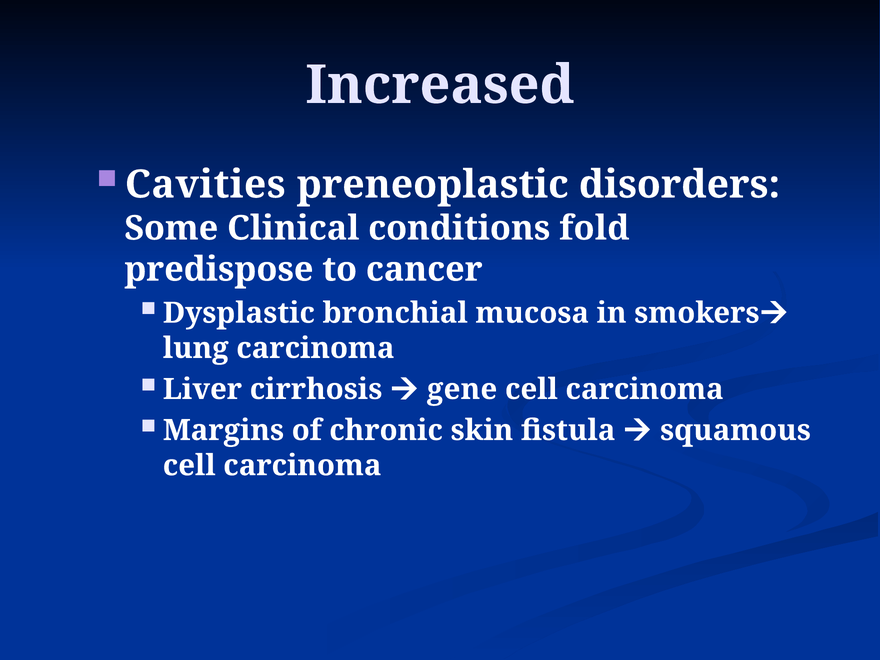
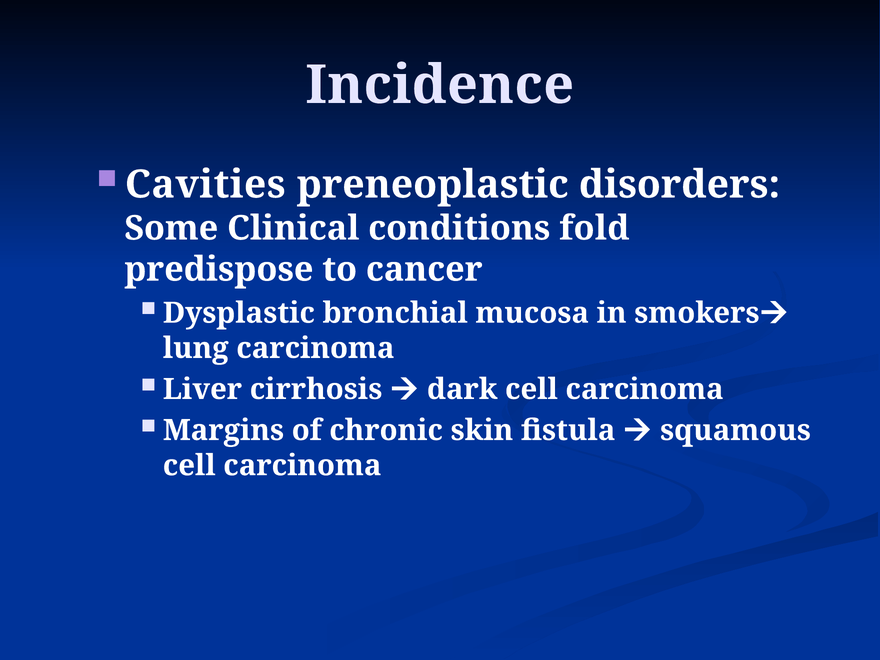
Increased: Increased -> Incidence (440, 85)
gene: gene -> dark (462, 389)
